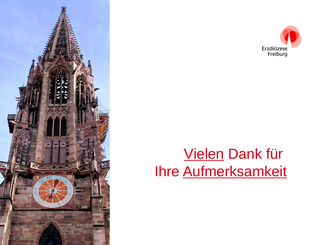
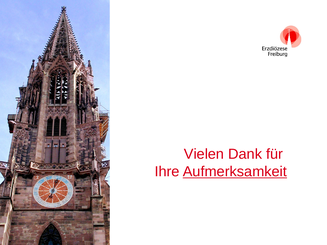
Vielen underline: present -> none (204, 154)
